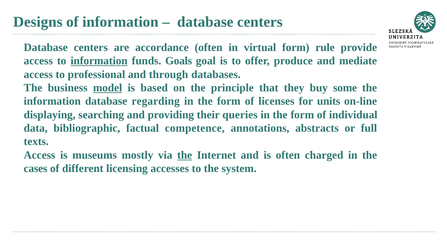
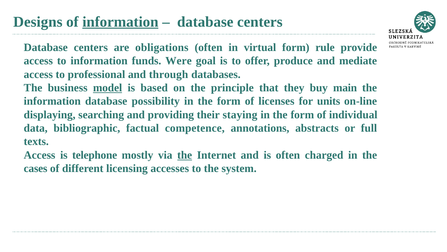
information underline: none -> present (120, 22)
accordance: accordance -> obligations (162, 47)
information underline: present -> none (99, 61)
Goals: Goals -> Were (179, 61)
some: some -> main (345, 88)
regarding: regarding -> possibility (156, 101)
queries: queries -> staying (240, 114)
museums: museums -> telephone (95, 155)
